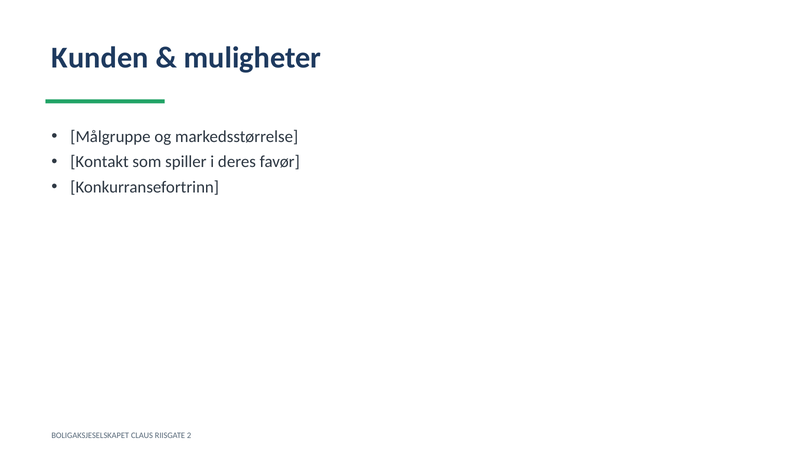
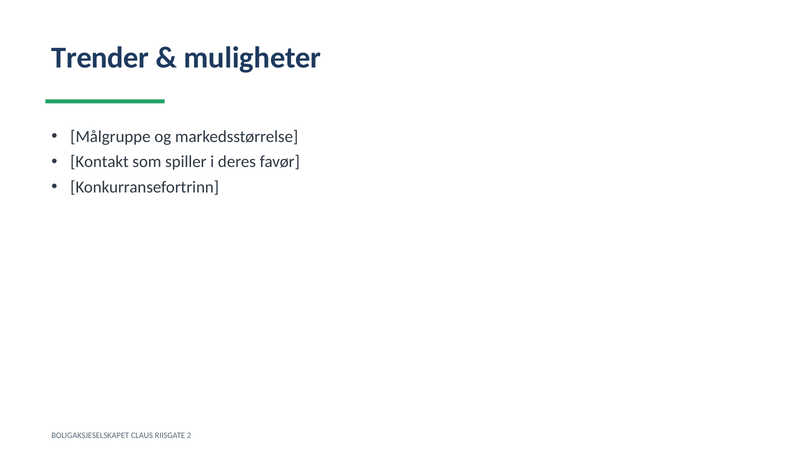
Kunden: Kunden -> Trender (100, 58)
